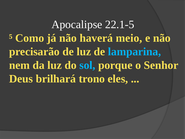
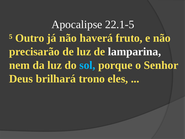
Como: Como -> Outro (30, 38)
meio: meio -> fruto (129, 38)
lamparina colour: light blue -> white (135, 52)
